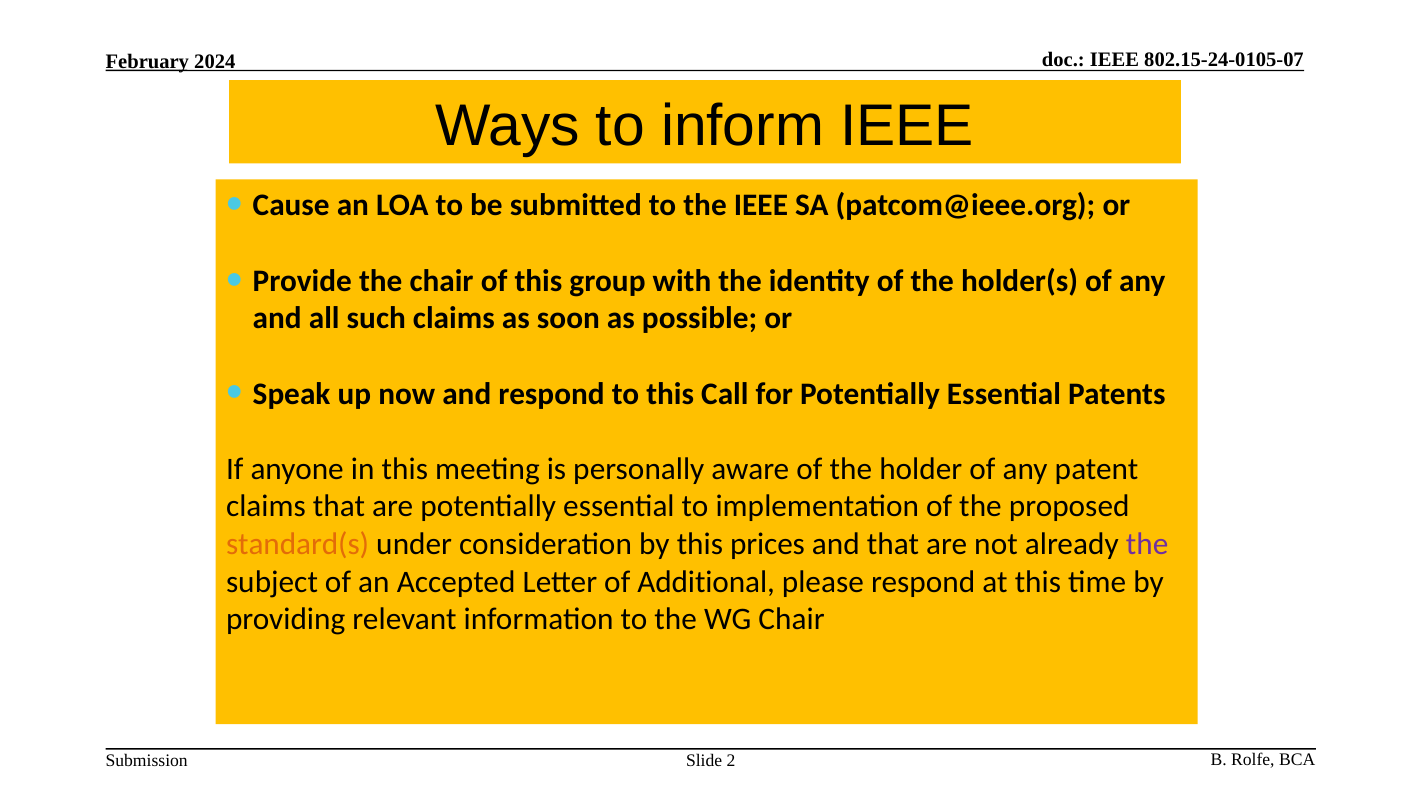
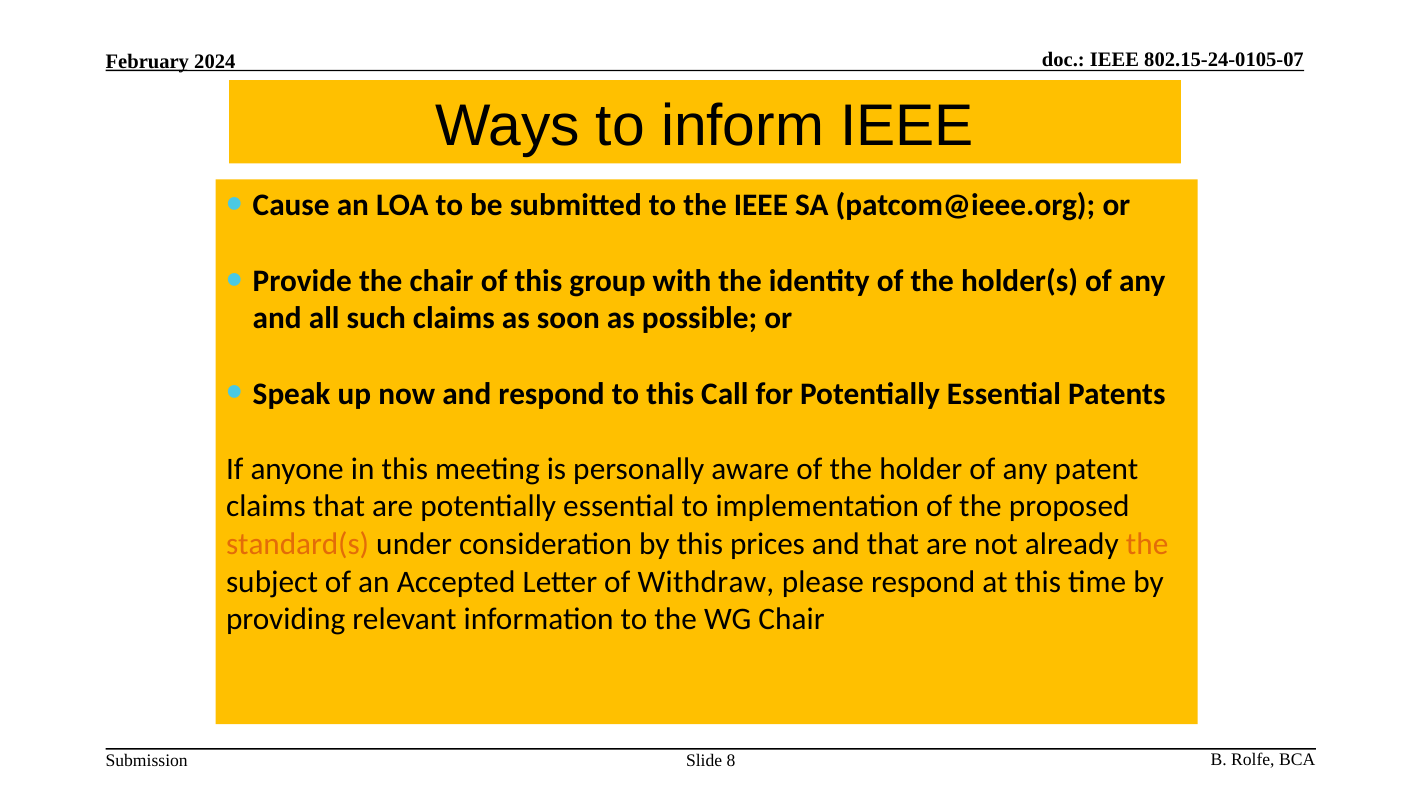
the colour: purple -> orange (1147, 544)
Additional: Additional -> Withdraw (706, 582)
2: 2 -> 8 (731, 761)
